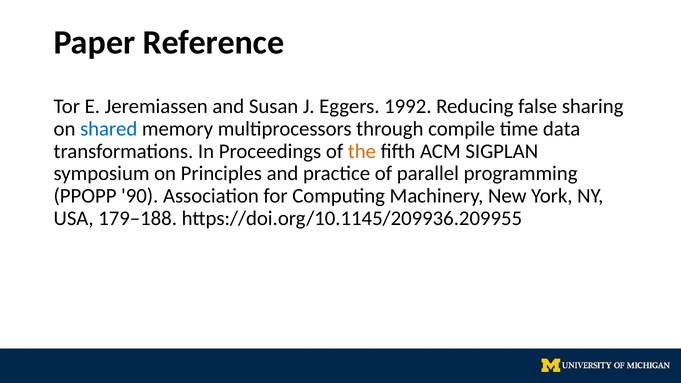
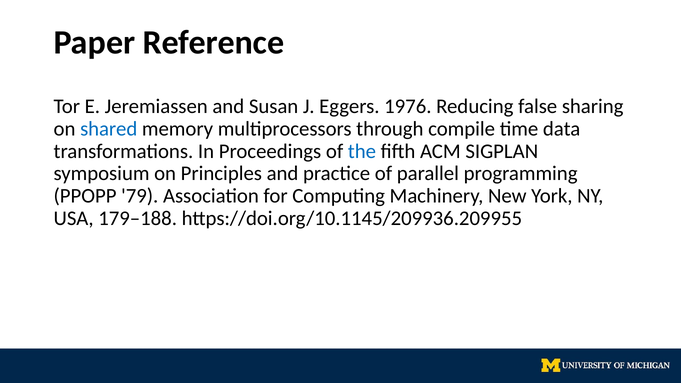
1992: 1992 -> 1976 (408, 106)
the colour: orange -> blue (362, 151)
90: 90 -> 79 (140, 196)
